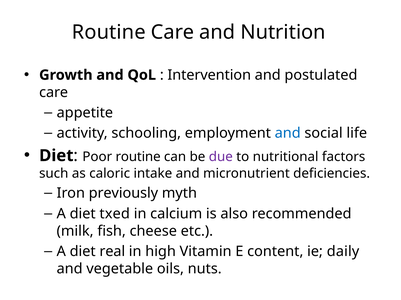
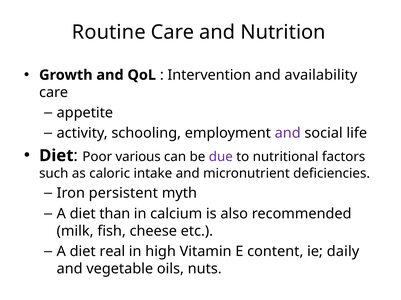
postulated: postulated -> availability (321, 75)
and colour: blue -> purple (288, 134)
Poor routine: routine -> various (138, 157)
previously: previously -> persistent (123, 194)
txed: txed -> than (115, 214)
